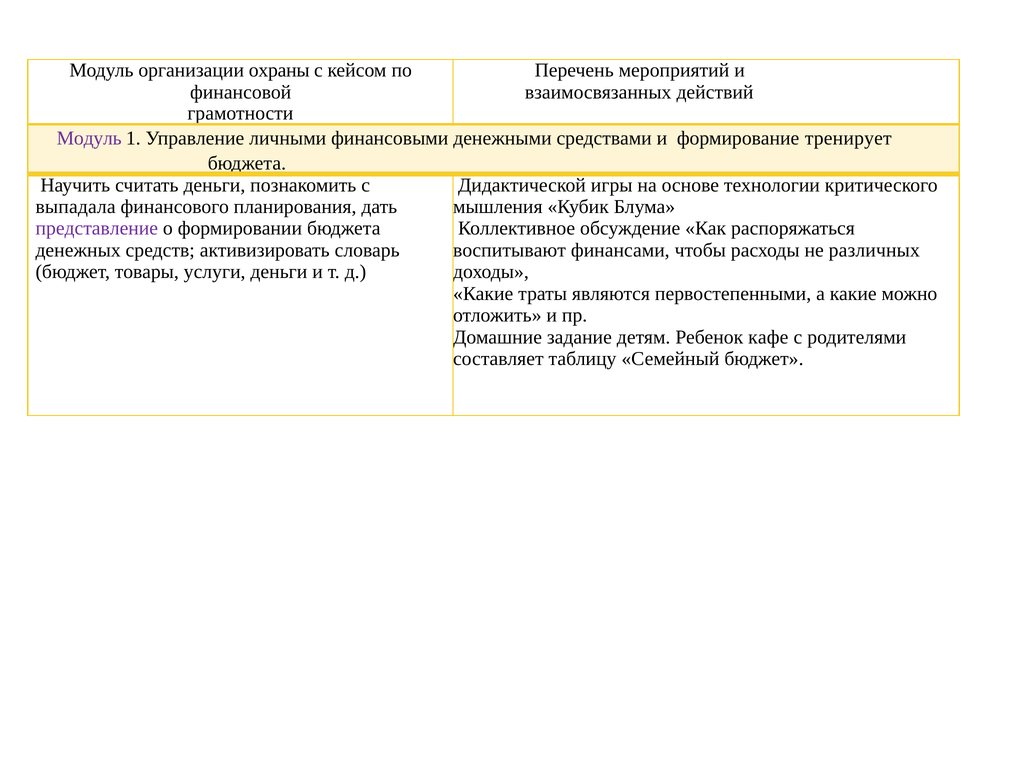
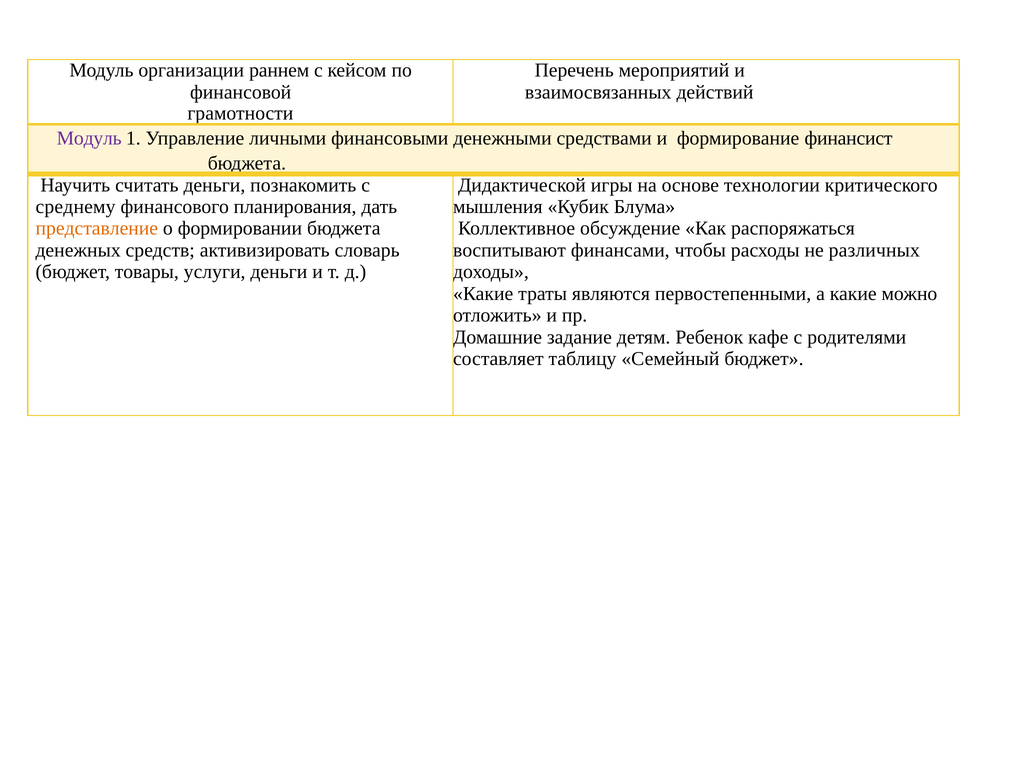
охраны: охраны -> раннем (279, 70)
тренирует: тренирует -> финансист (849, 138)
выпадала: выпадала -> среднему (76, 207)
представление colour: purple -> orange (97, 229)
